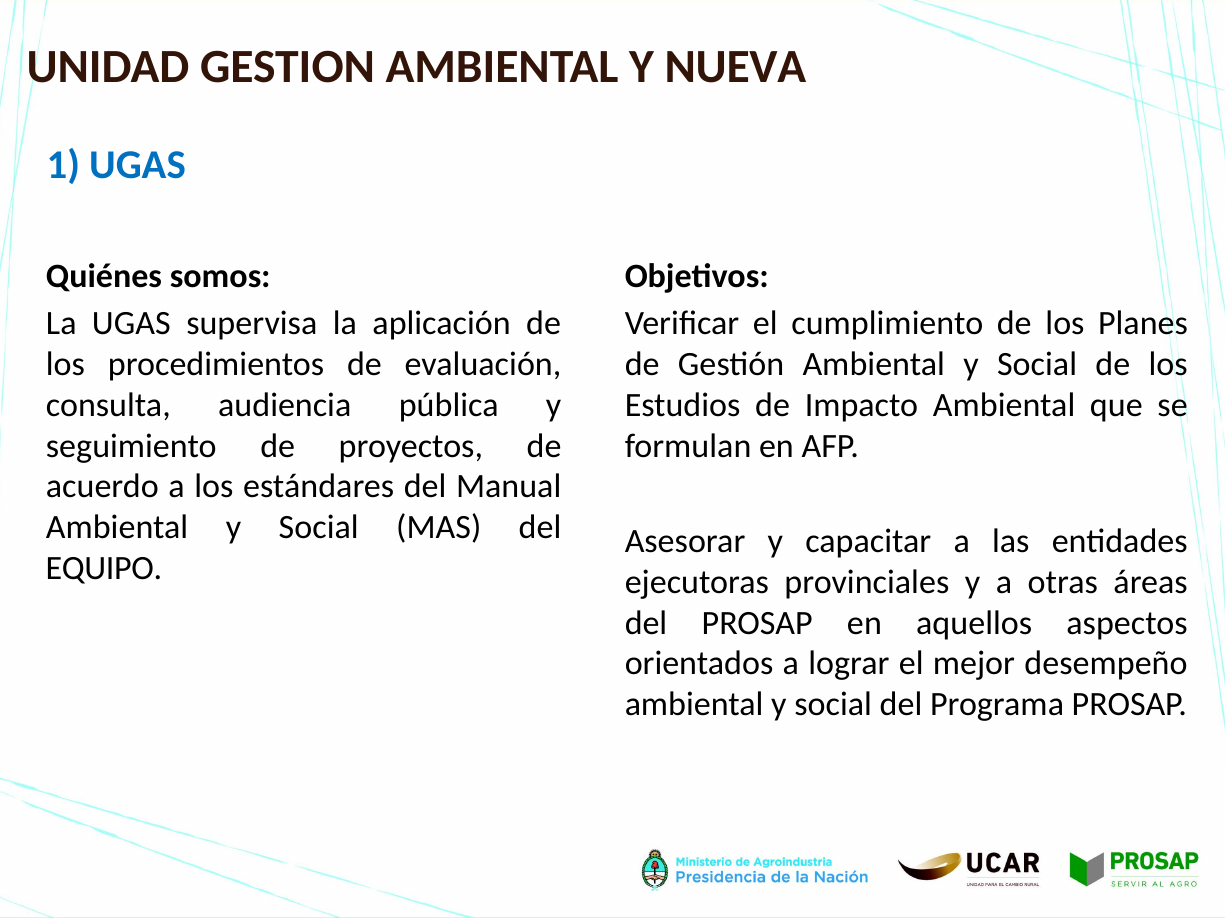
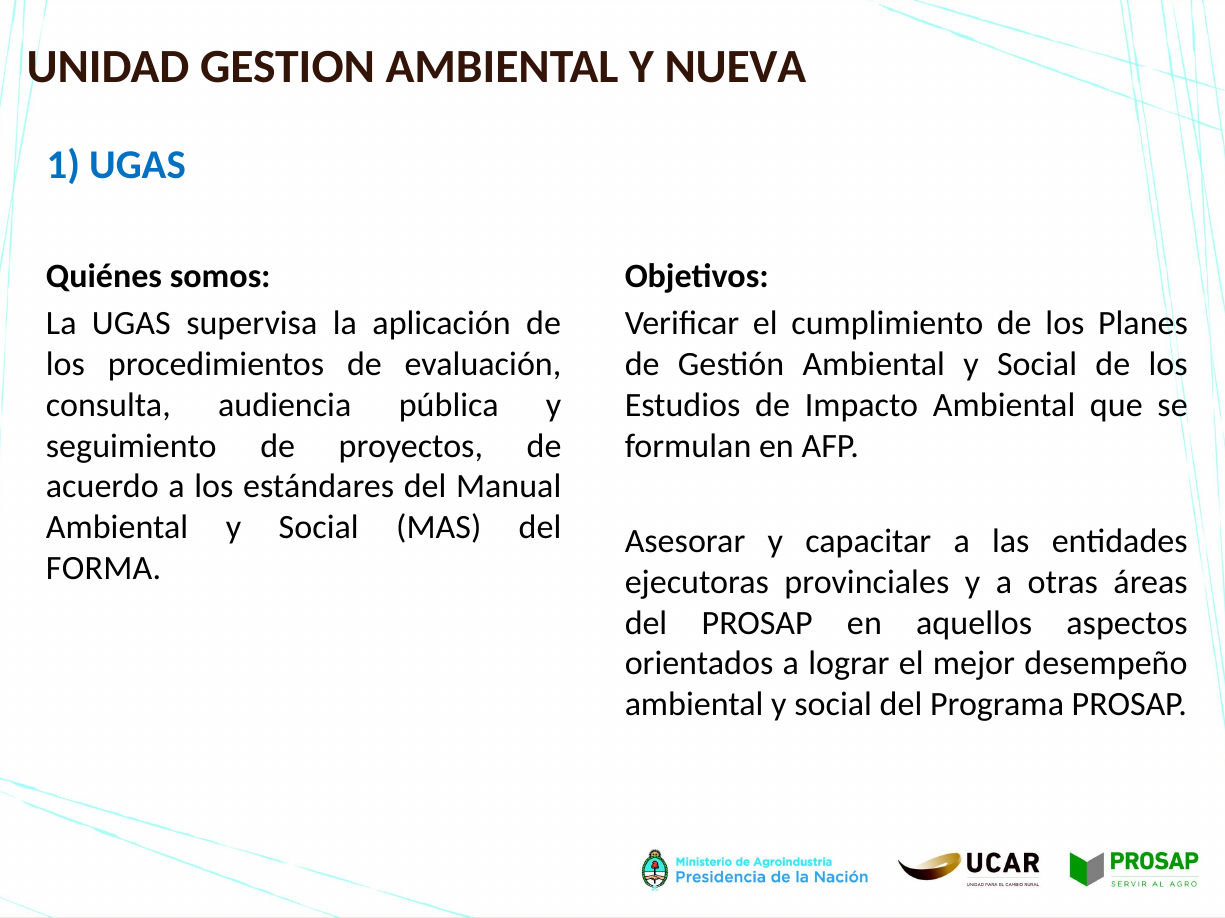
EQUIPO: EQUIPO -> FORMA (104, 569)
